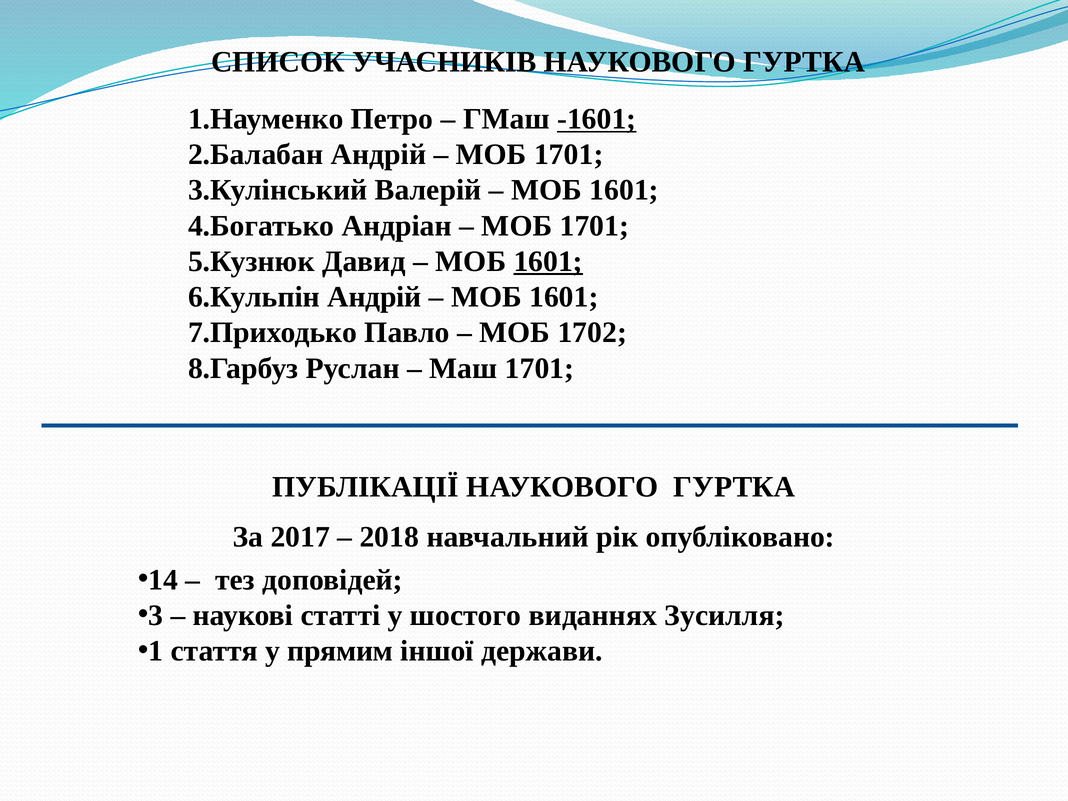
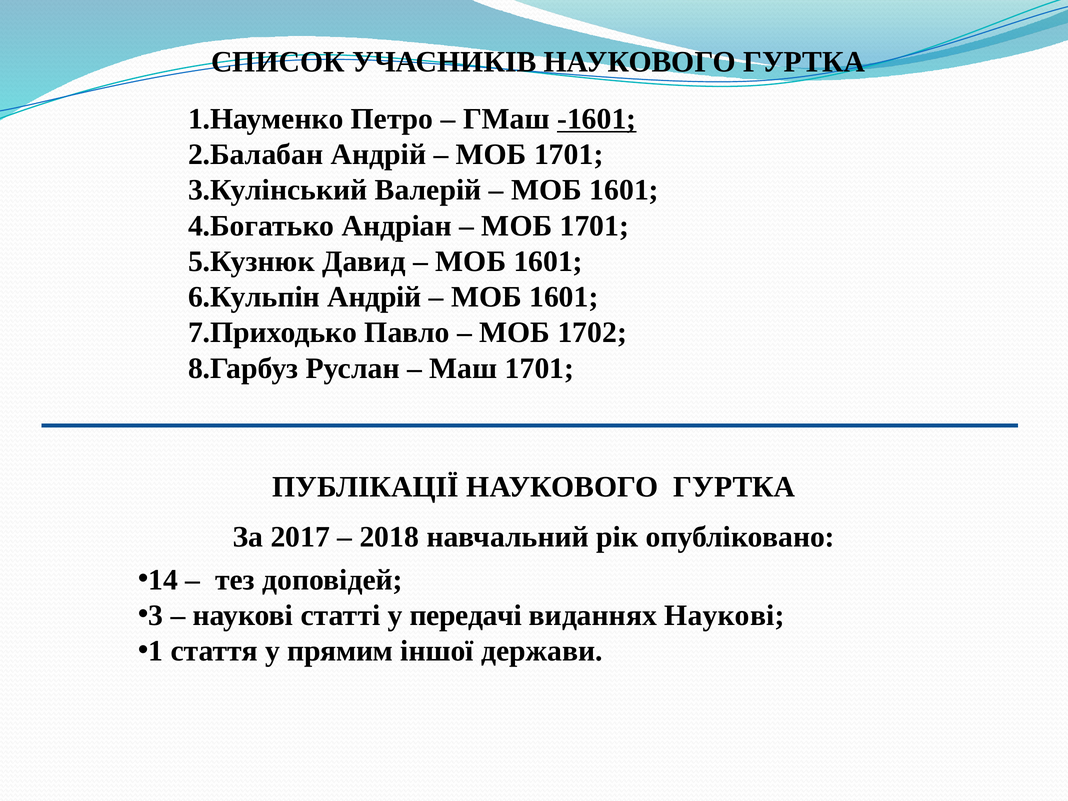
1601 underline: present -> none (548, 261)
шостого: шостого -> передачі (466, 615)
виданнях Зусилля: Зусилля -> Наукові (724, 615)
